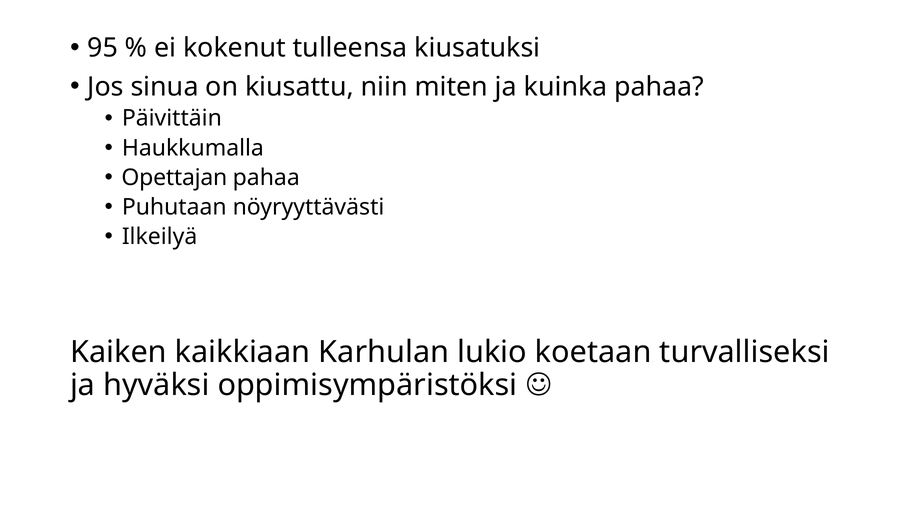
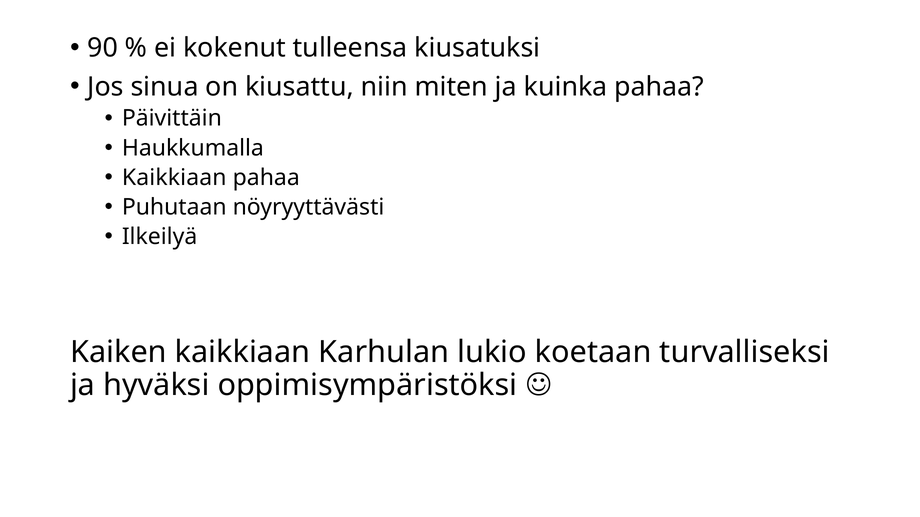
95: 95 -> 90 (103, 48)
Opettajan: Opettajan -> Kaikkiaan (174, 178)
